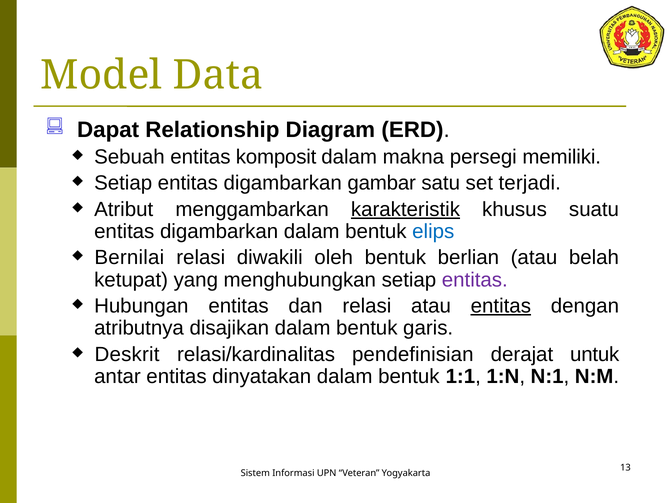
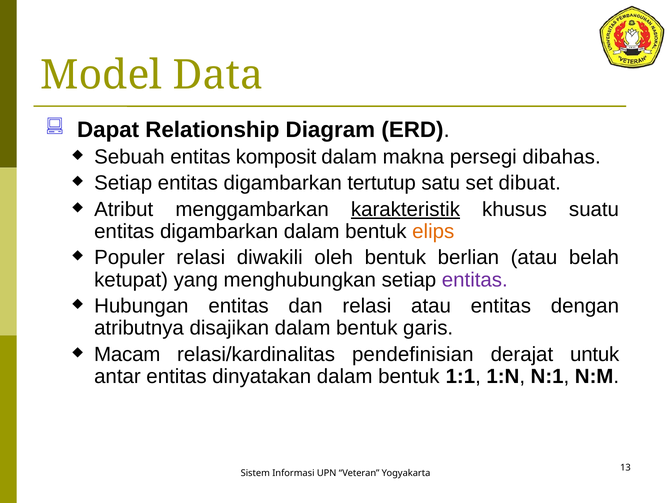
memiliki: memiliki -> dibahas (562, 157)
gambar: gambar -> tertutup (382, 183)
terjadi: terjadi -> dibuat (530, 183)
elips colour: blue -> orange (433, 232)
Bernilai: Bernilai -> Populer (129, 258)
entitas underline: present -> none (501, 306)
Deskrit: Deskrit -> Macam (127, 355)
